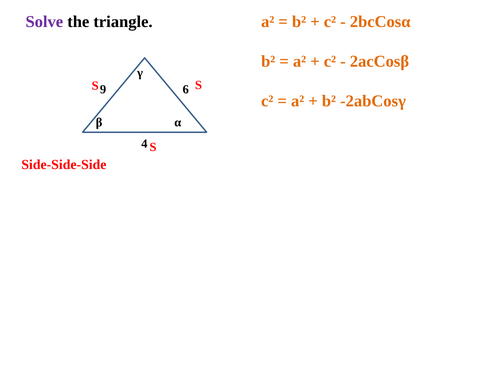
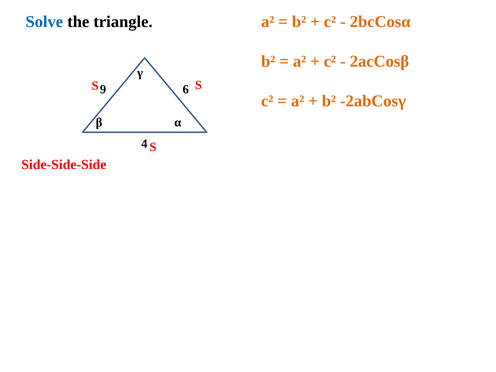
Solve colour: purple -> blue (44, 22)
